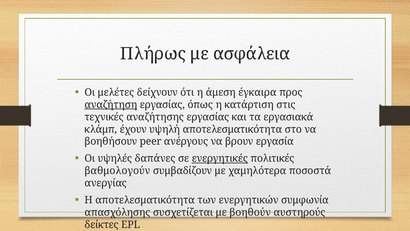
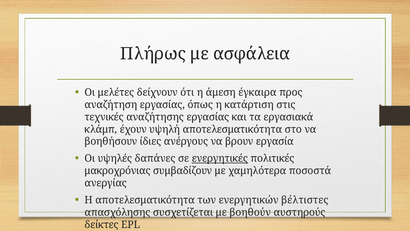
αναζήτηση underline: present -> none (111, 104)
peer: peer -> ίδιες (150, 141)
βαθμολογούν: βαθμολογούν -> μακροχρόνιας (117, 171)
συμφωνία: συμφωνία -> βέλτιστες (305, 200)
